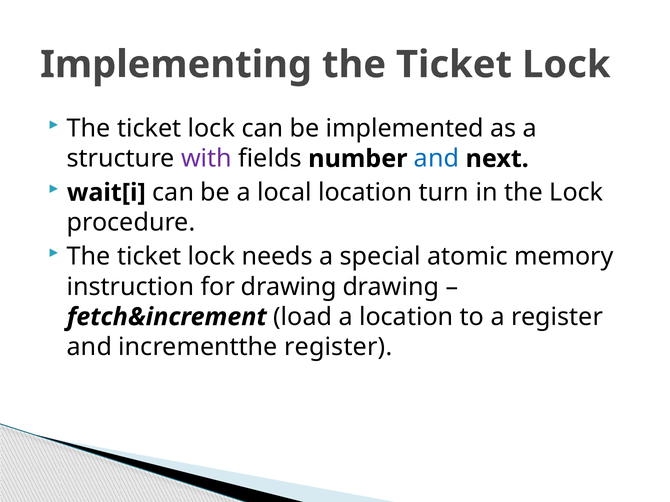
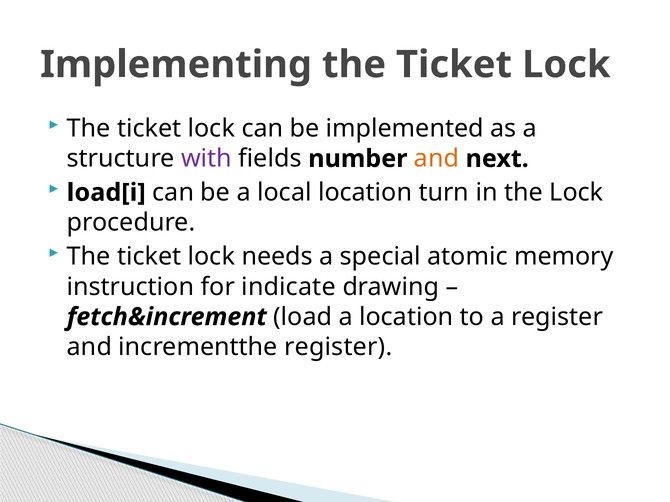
and colour: blue -> orange (436, 159)
wait[i: wait[i -> load[i (106, 193)
for drawing: drawing -> indicate (289, 287)
